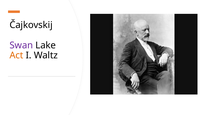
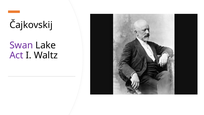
Act colour: orange -> purple (16, 55)
